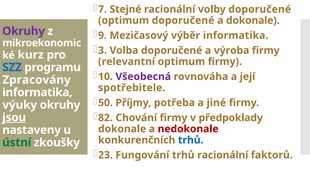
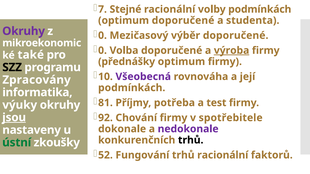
volby doporučené: doporučené -> podmínkách (260, 9)
a dokonale: dokonale -> studenta (253, 20)
9: 9 -> 0 (102, 36)
výběr informatika: informatika -> doporučené (236, 36)
3: 3 -> 0 (102, 51)
výroba underline: none -> present (232, 51)
kurz: kurz -> také (31, 55)
relevantní: relevantní -> přednášky (127, 62)
SZZ colour: blue -> black (12, 67)
spotřebitele: spotřebitele -> podmínkách (132, 88)
50: 50 -> 81 (105, 103)
jiné: jiné -> test (216, 103)
82: 82 -> 92 (105, 118)
předpoklady: předpoklady -> spotřebitele (231, 118)
nedokonale colour: red -> purple (188, 129)
trhů colour: blue -> black (191, 140)
23: 23 -> 52 (105, 155)
